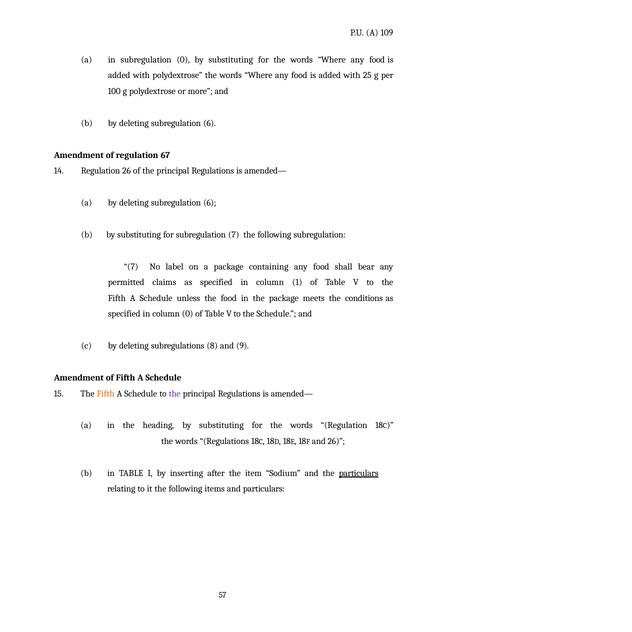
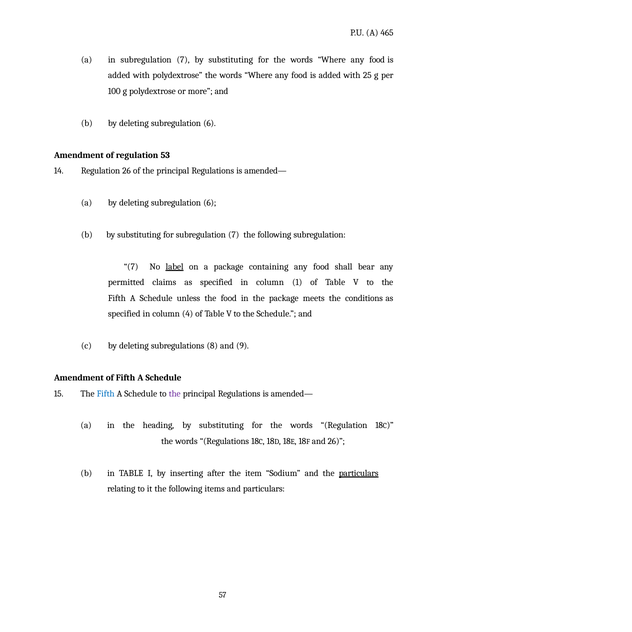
109: 109 -> 465 (387, 33)
in subregulation 0: 0 -> 7 (183, 60)
67: 67 -> 53 (165, 155)
label underline: none -> present (175, 267)
column 0: 0 -> 4 (188, 314)
Fifth colour: orange -> blue (106, 394)
